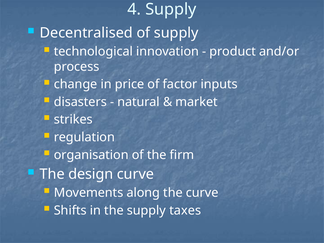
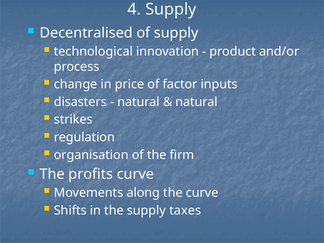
market: market -> natural (197, 102)
design: design -> profits (91, 174)
